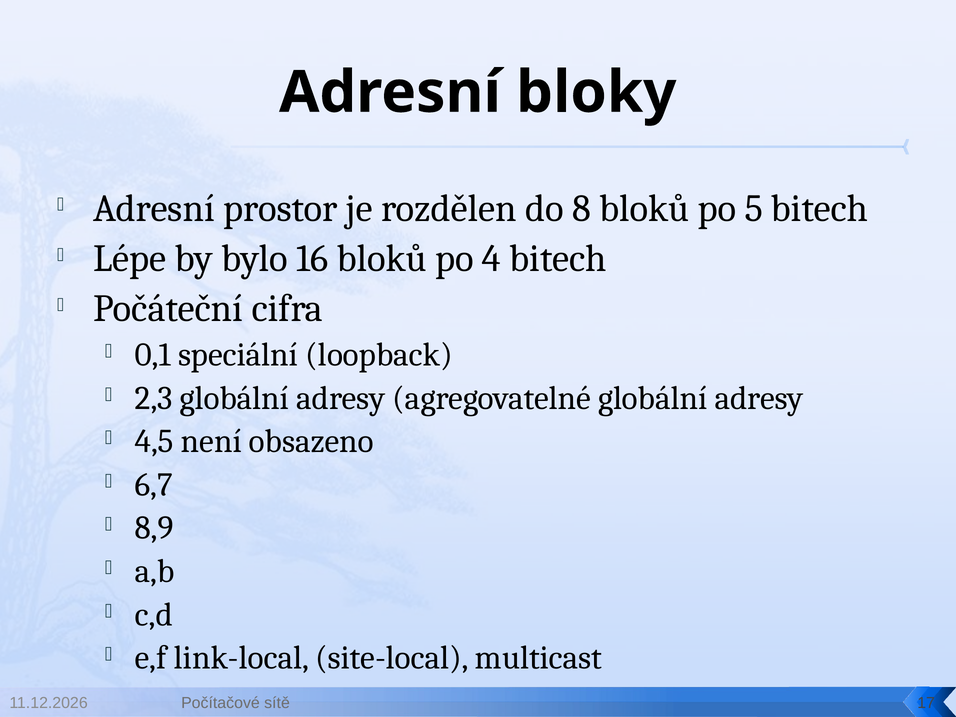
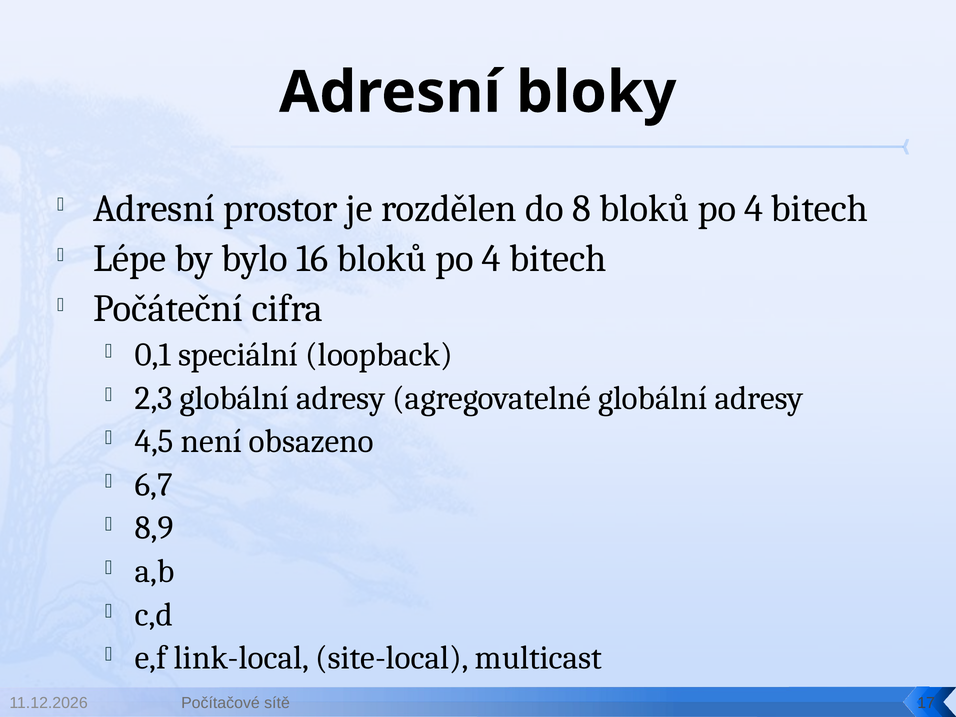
8 bloků po 5: 5 -> 4 (754, 208)
